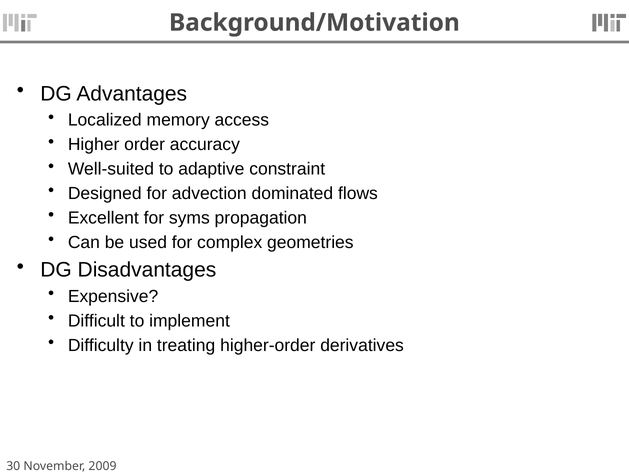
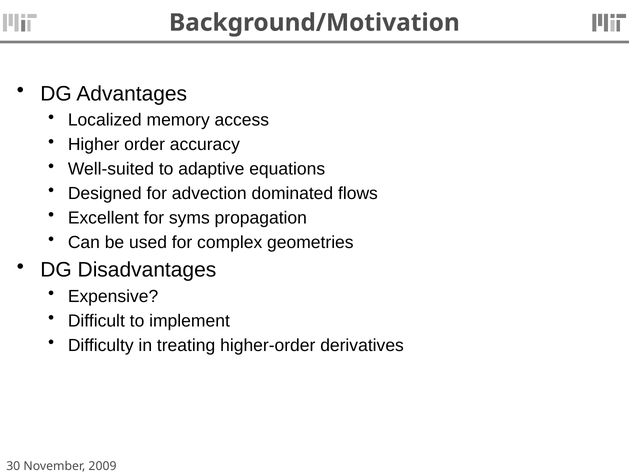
constraint: constraint -> equations (287, 169)
